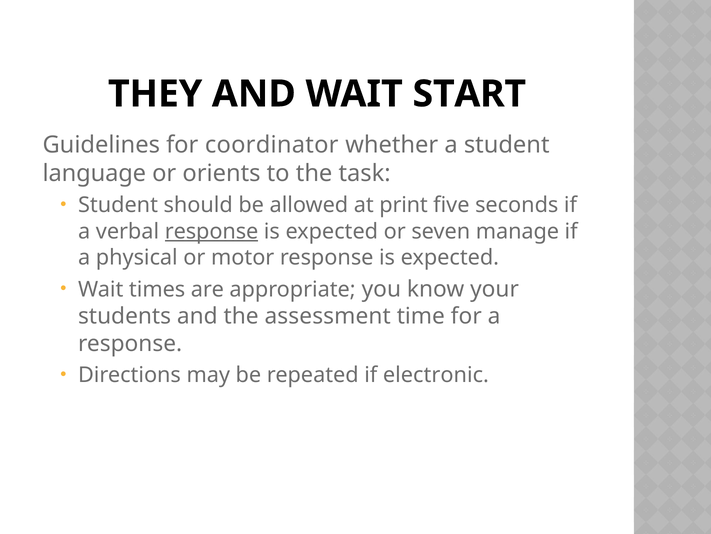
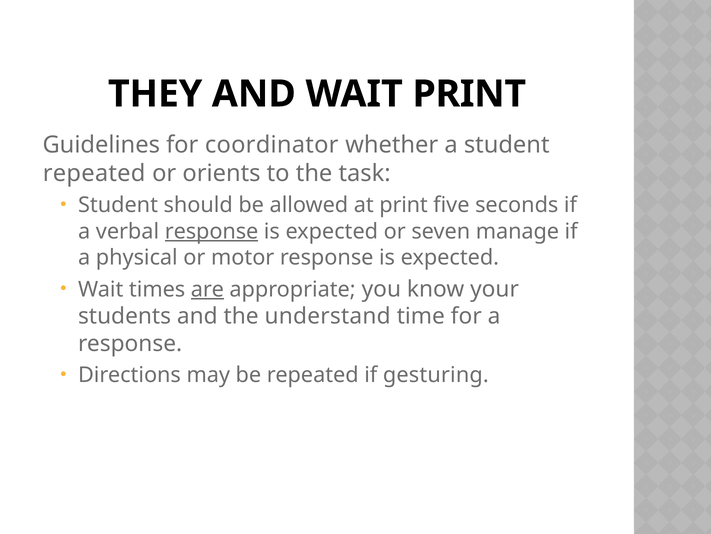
WAIT START: START -> PRINT (469, 94)
language: language -> repeated (94, 173)
are underline: none -> present (207, 289)
assessment: assessment -> understand (328, 316)
electronic: electronic -> gesturing (436, 375)
